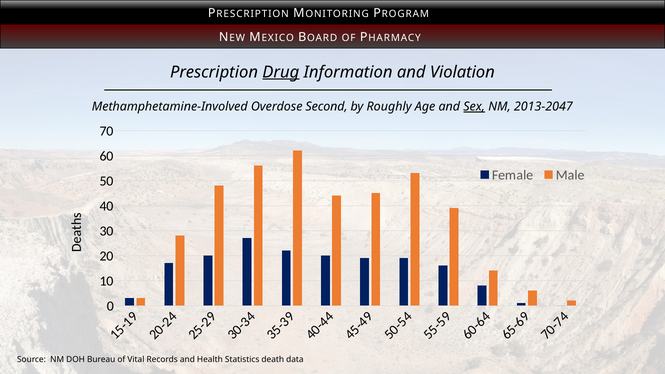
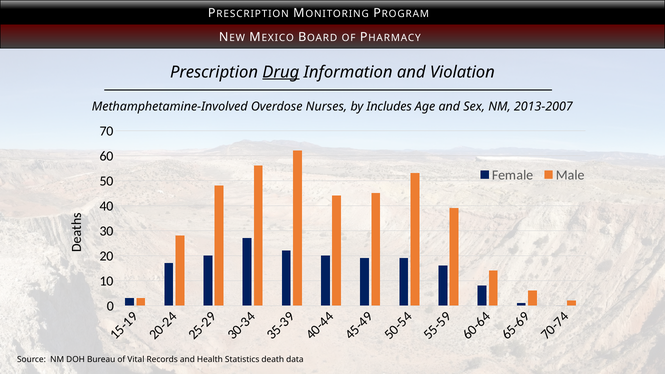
Second: Second -> Nurses (326, 107)
Roughly: Roughly -> Includes (389, 107)
Sex underline: present -> none (474, 107)
2013-2047: 2013-2047 -> 2013-2007 (543, 107)
